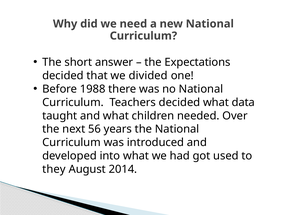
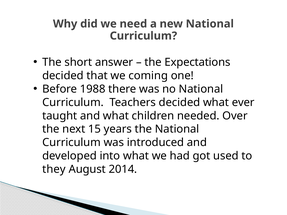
divided: divided -> coming (148, 76)
data: data -> ever (243, 102)
56: 56 -> 15 (94, 129)
